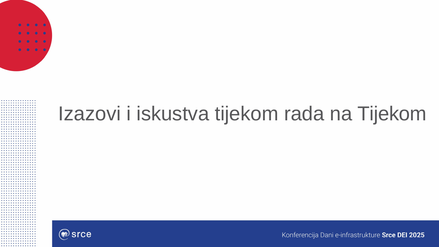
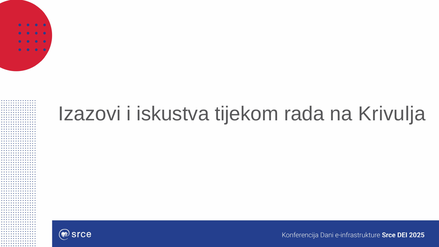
na Tijekom: Tijekom -> Krivulja (392, 114)
